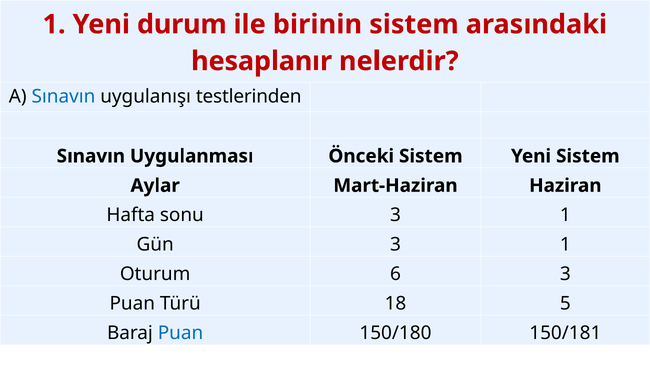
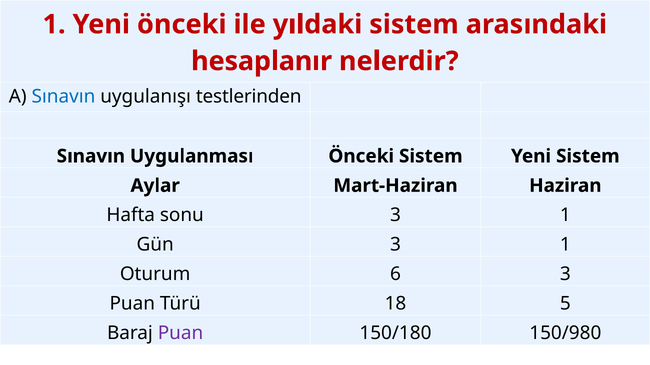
Yeni durum: durum -> önceki (182, 24)
birinin: birinin -> yıldaki (318, 24)
Puan colour: blue -> purple (181, 334)
150/181: 150/181 -> 150/980 (565, 334)
